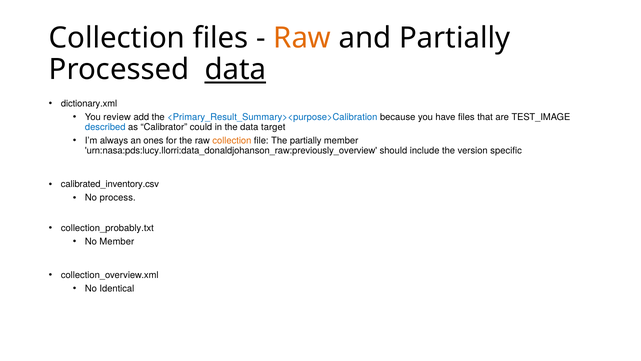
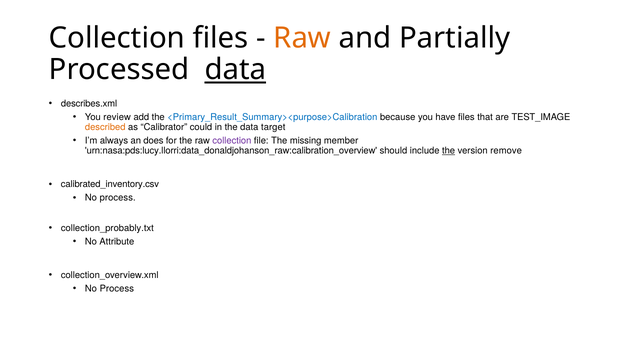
dictionary.xml: dictionary.xml -> describes.xml (89, 103)
described colour: blue -> orange (105, 127)
ones: ones -> does (153, 140)
collection colour: orange -> purple (232, 140)
The partially: partially -> missing (306, 140)
urn:nasa:pds:lucy.llorri:data_donaldjohanson_raw:previously_overview: urn:nasa:pds:lucy.llorri:data_donaldjohanson_raw:previously_overview -> urn:nasa:pds:lucy.llorri:data_donaldjohanson_raw:calibration_overview (231, 151)
the underline: none -> present (449, 151)
specific: specific -> remove (506, 151)
No Member: Member -> Attribute (117, 241)
Identical: Identical -> Process (117, 288)
